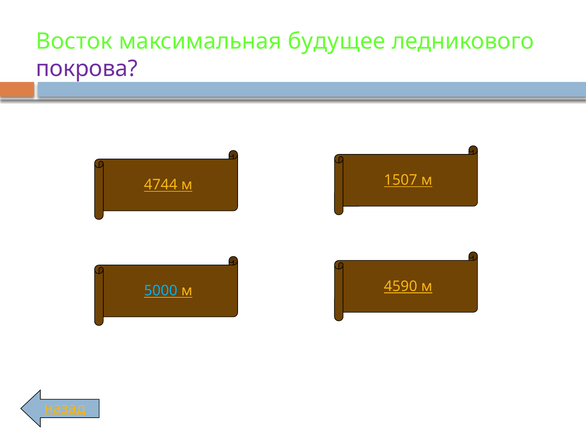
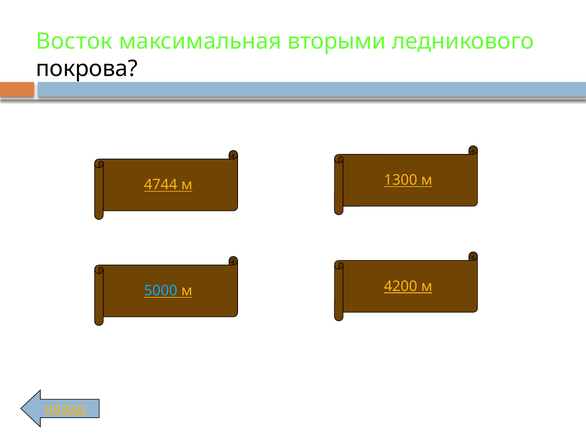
будущее: будущее -> вторыми (337, 41)
покрова colour: purple -> black (87, 69)
1507: 1507 -> 1300 (401, 180)
4590: 4590 -> 4200 (401, 287)
